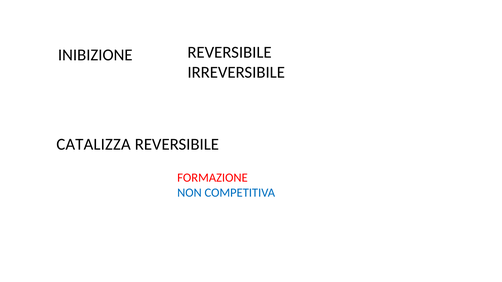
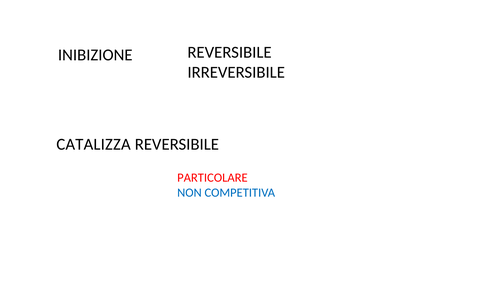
FORMAZIONE: FORMAZIONE -> PARTICOLARE (212, 178)
